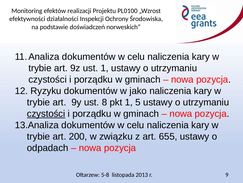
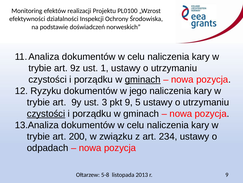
gminach underline: none -> present (143, 79)
jako: jako -> jego (138, 91)
8: 8 -> 3 (104, 102)
pkt 1: 1 -> 9 (129, 102)
655: 655 -> 234 (168, 136)
